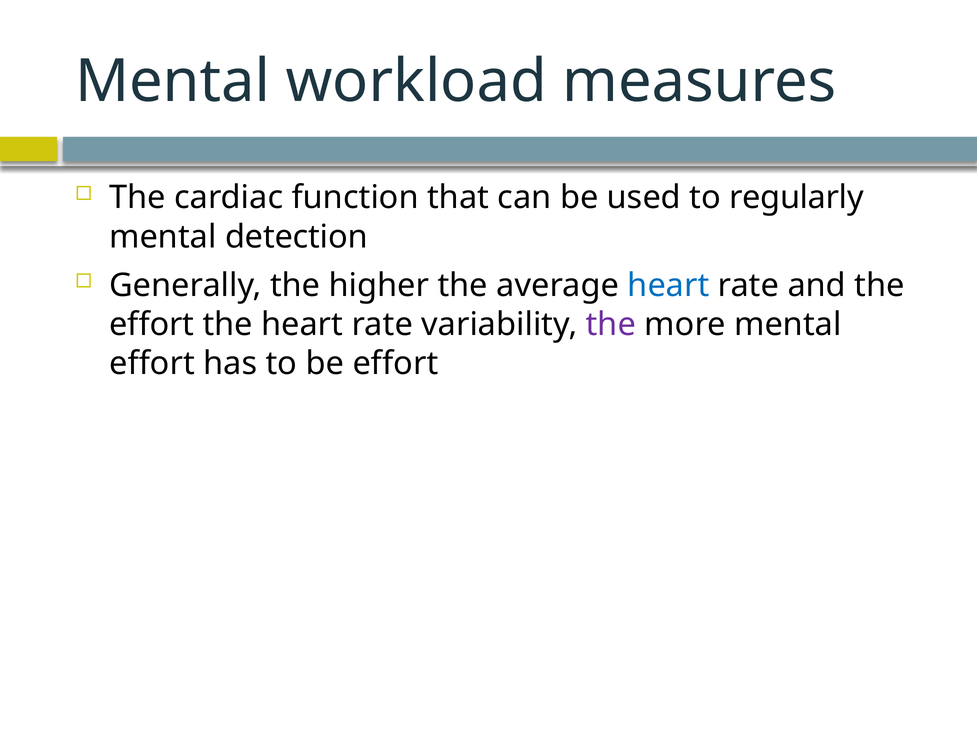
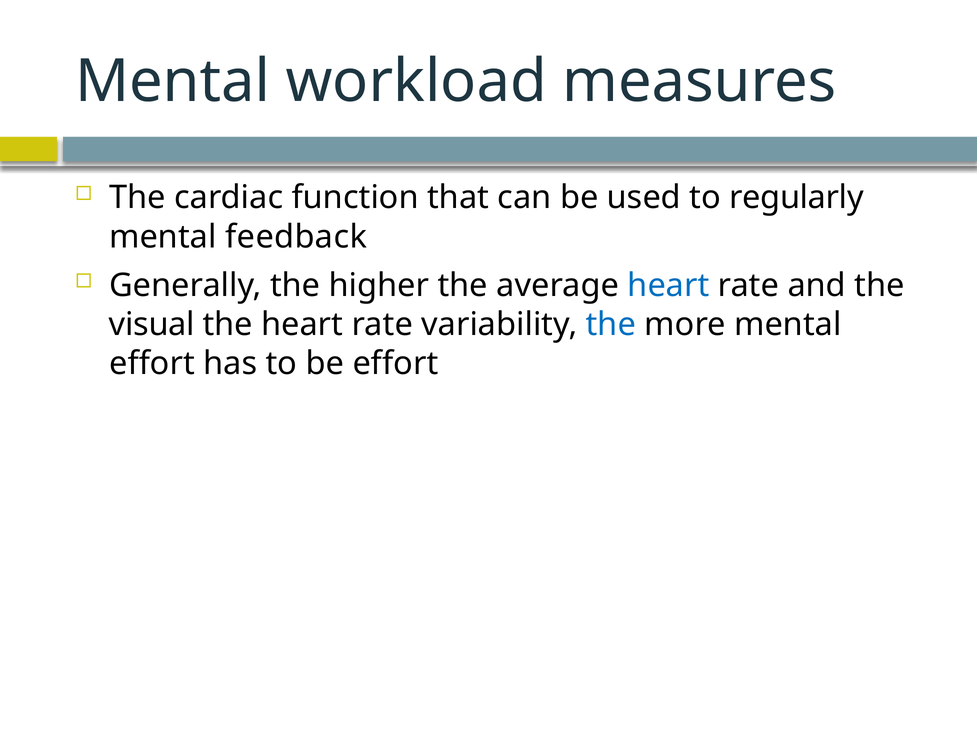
detection: detection -> feedback (296, 237)
effort: effort -> visual (152, 324)
the colour: purple -> blue (611, 324)
